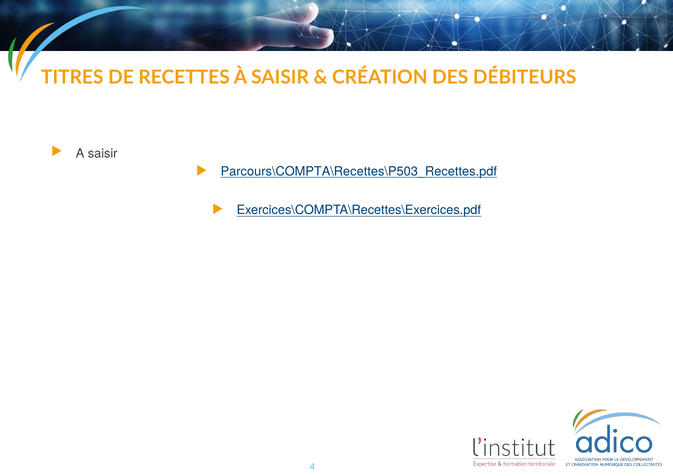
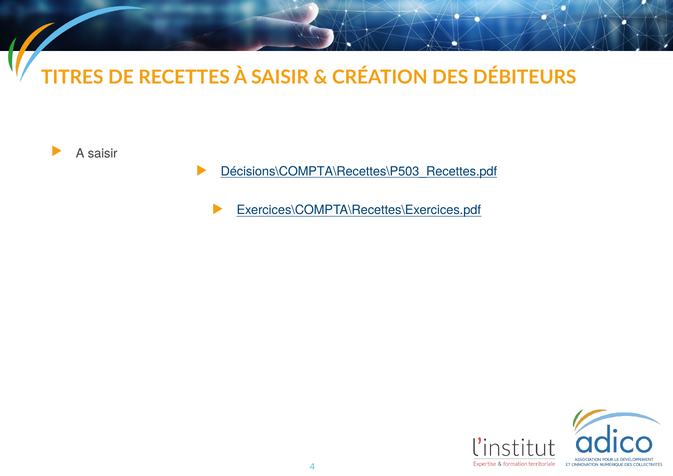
Parcours\COMPTA\Recettes\P503_Recettes.pdf: Parcours\COMPTA\Recettes\P503_Recettes.pdf -> Décisions\COMPTA\Recettes\P503_Recettes.pdf (359, 171)
